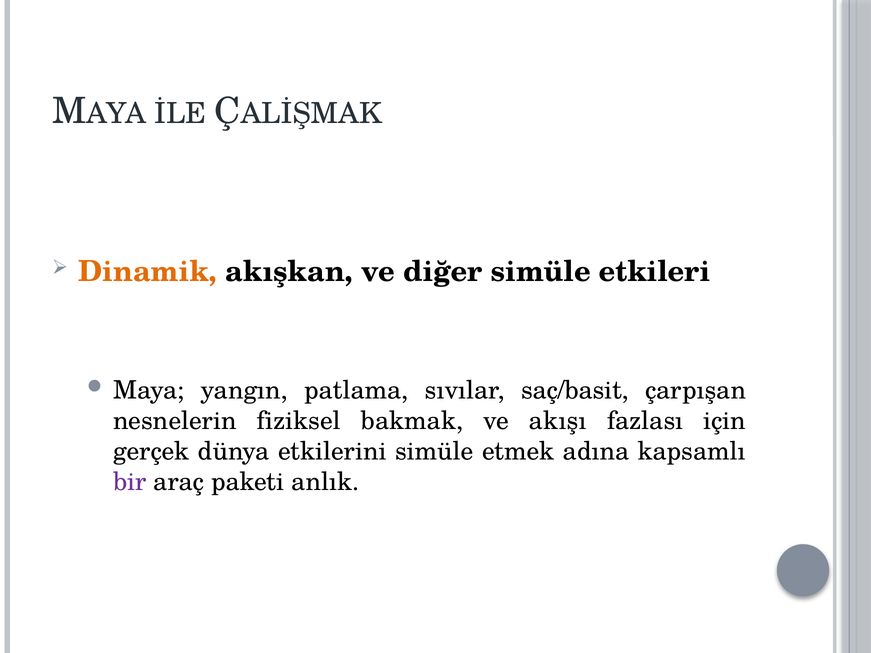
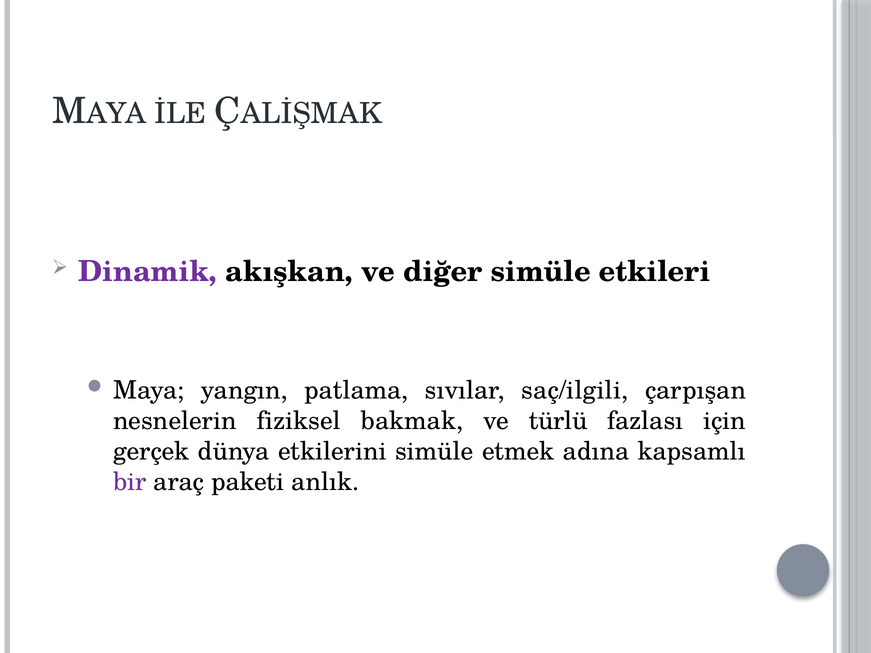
Dinamik colour: orange -> purple (148, 272)
saç/basit: saç/basit -> saç/ilgili (575, 391)
akışı: akışı -> türlü (558, 421)
